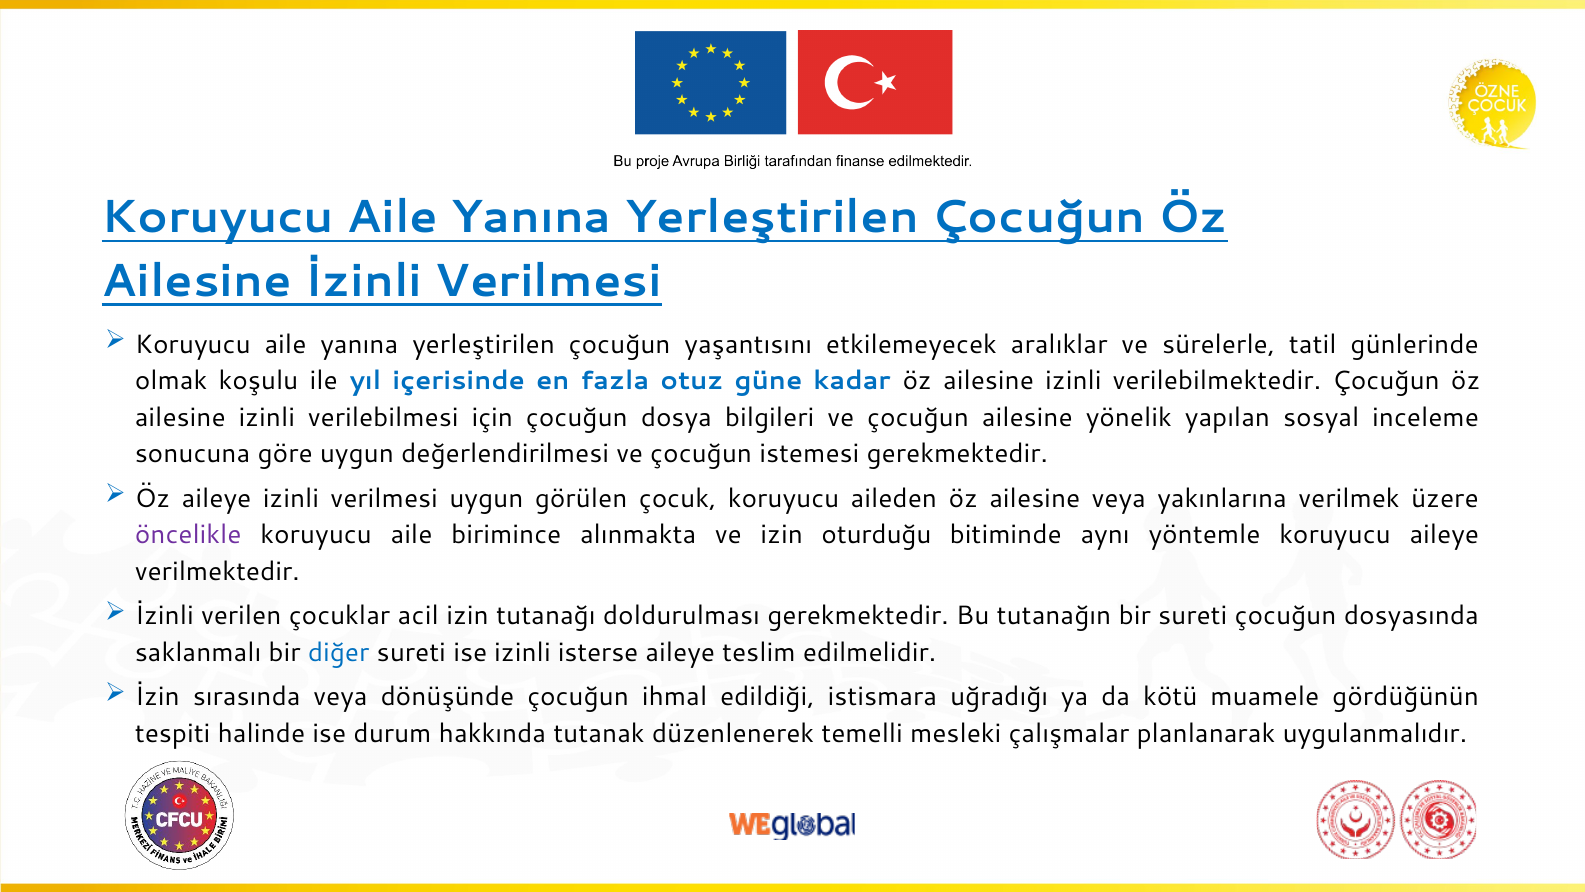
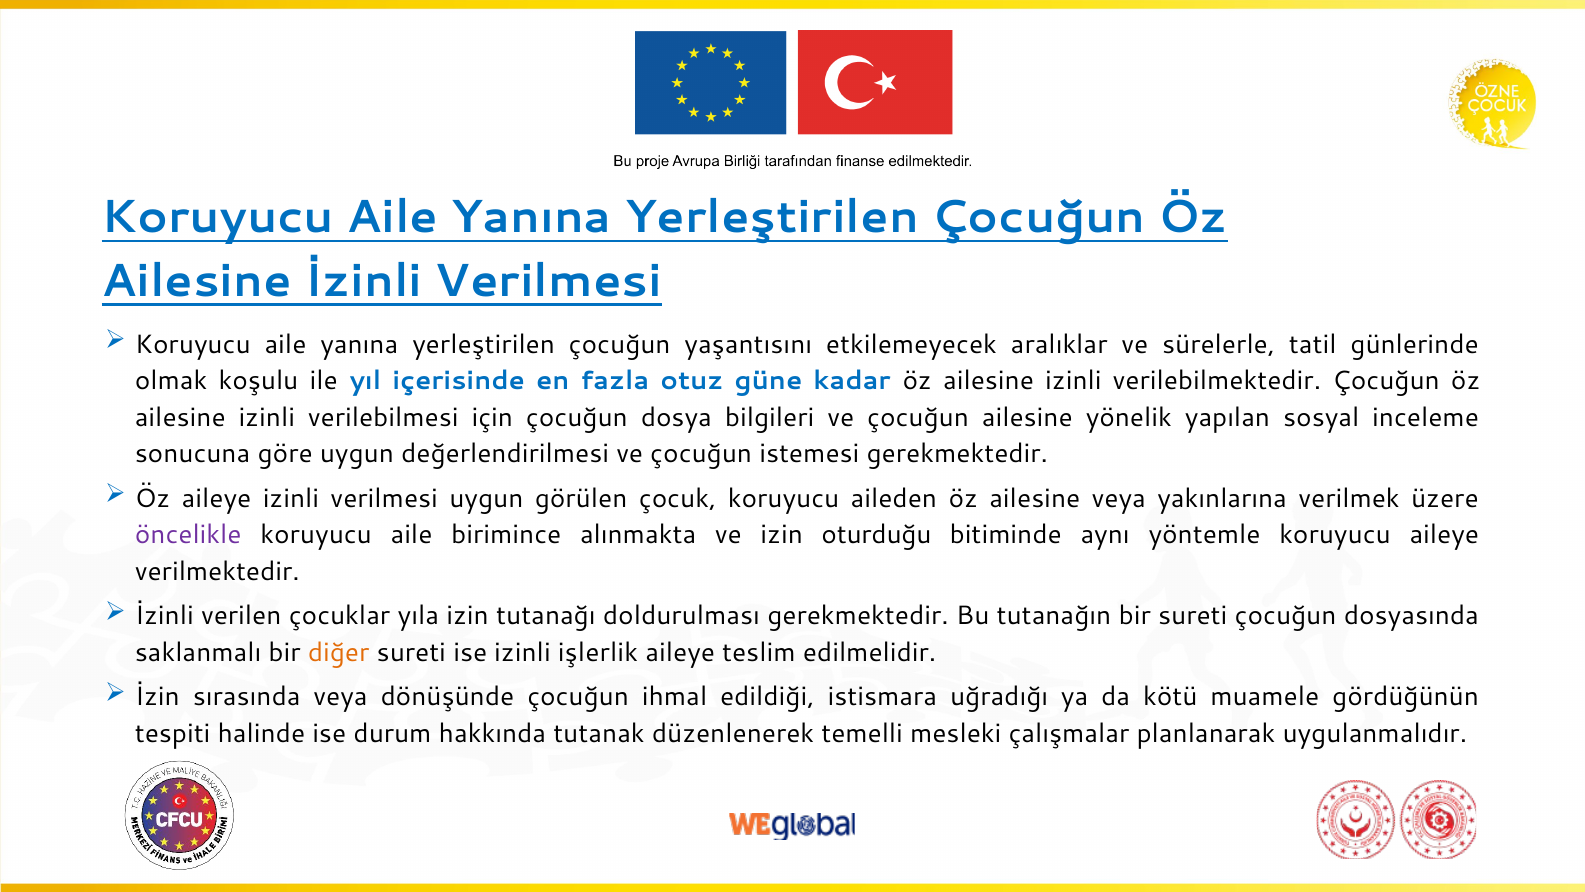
acil: acil -> yıla (418, 616)
diğer colour: blue -> orange (339, 652)
isterse: isterse -> işlerlik (598, 652)
